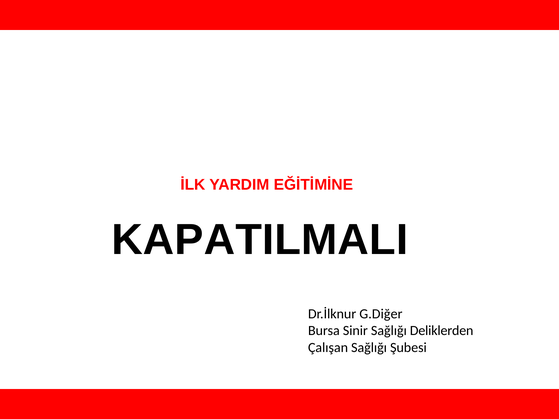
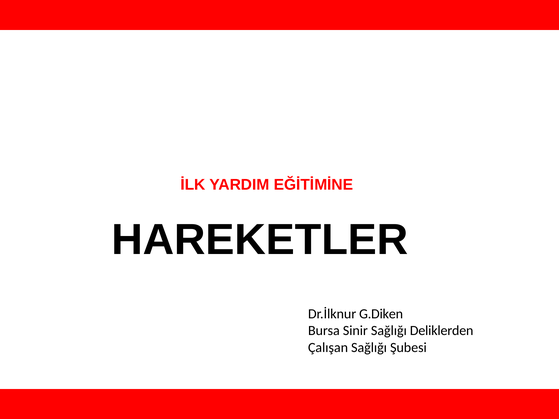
KAPATILMALI: KAPATILMALI -> HAREKETLER (260, 240)
G.Diğer: G.Diğer -> G.Diken (381, 314)
